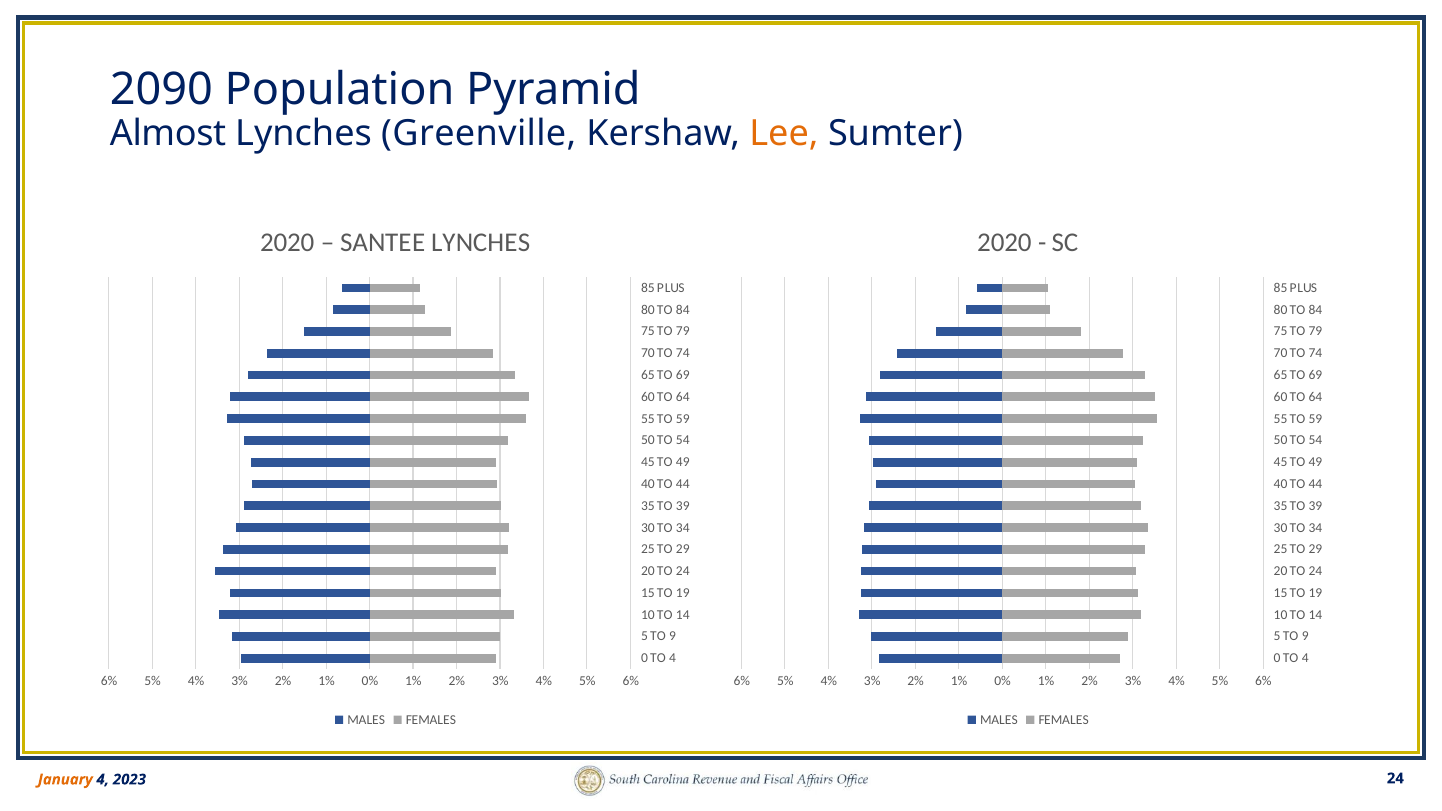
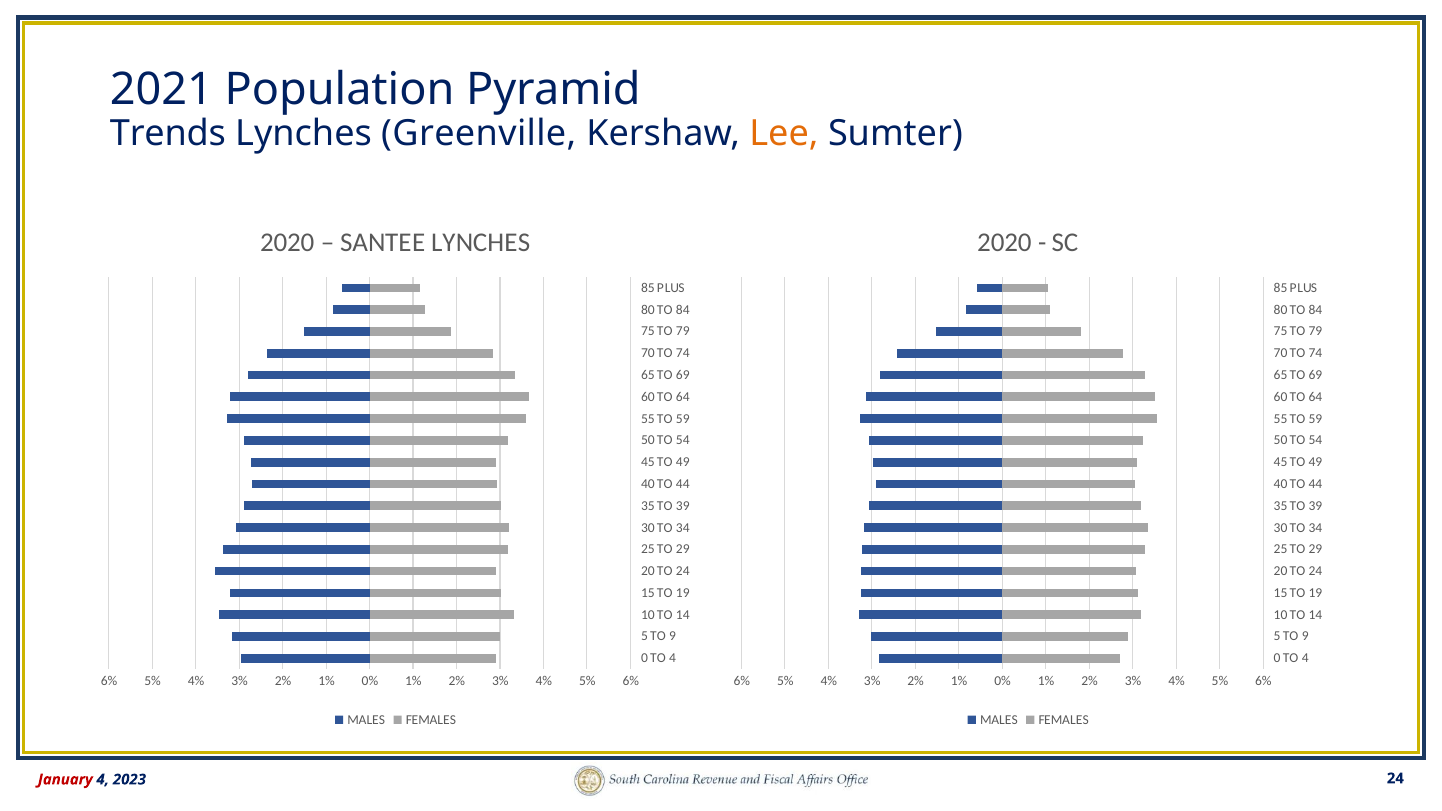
2090: 2090 -> 2021 (161, 90)
Almost: Almost -> Trends (168, 134)
January colour: orange -> red (65, 780)
